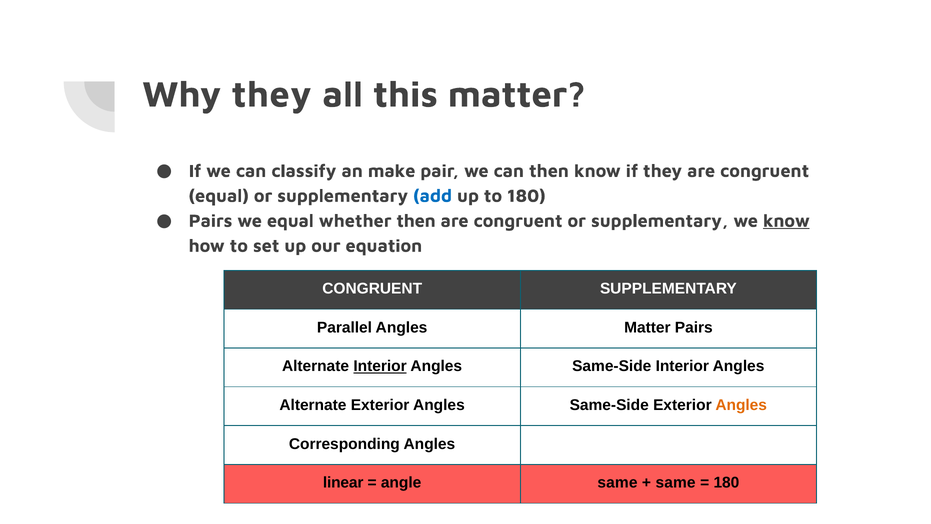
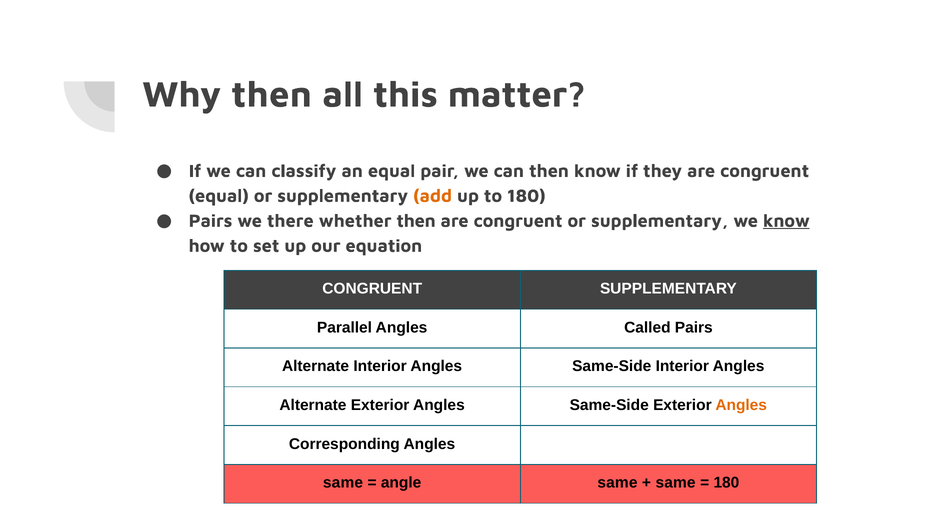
Why they: they -> then (272, 95)
an make: make -> equal (392, 171)
add colour: blue -> orange (433, 196)
we equal: equal -> there (290, 221)
Angles Matter: Matter -> Called (647, 327)
Interior underline: present -> none (380, 366)
linear: linear -> same (343, 482)
